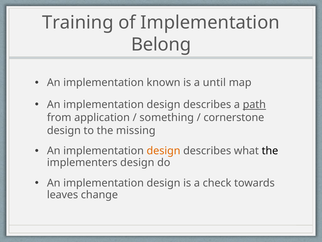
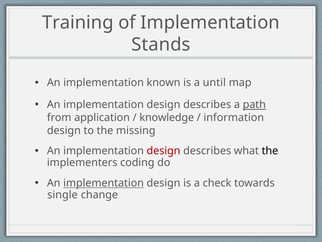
Belong: Belong -> Stands (161, 44)
something: something -> knowledge (167, 117)
cornerstone: cornerstone -> information (234, 117)
design colour: orange -> red (164, 151)
implementers design: design -> coding (137, 162)
implementation underline: none -> present (104, 183)
leaves: leaves -> single (62, 194)
